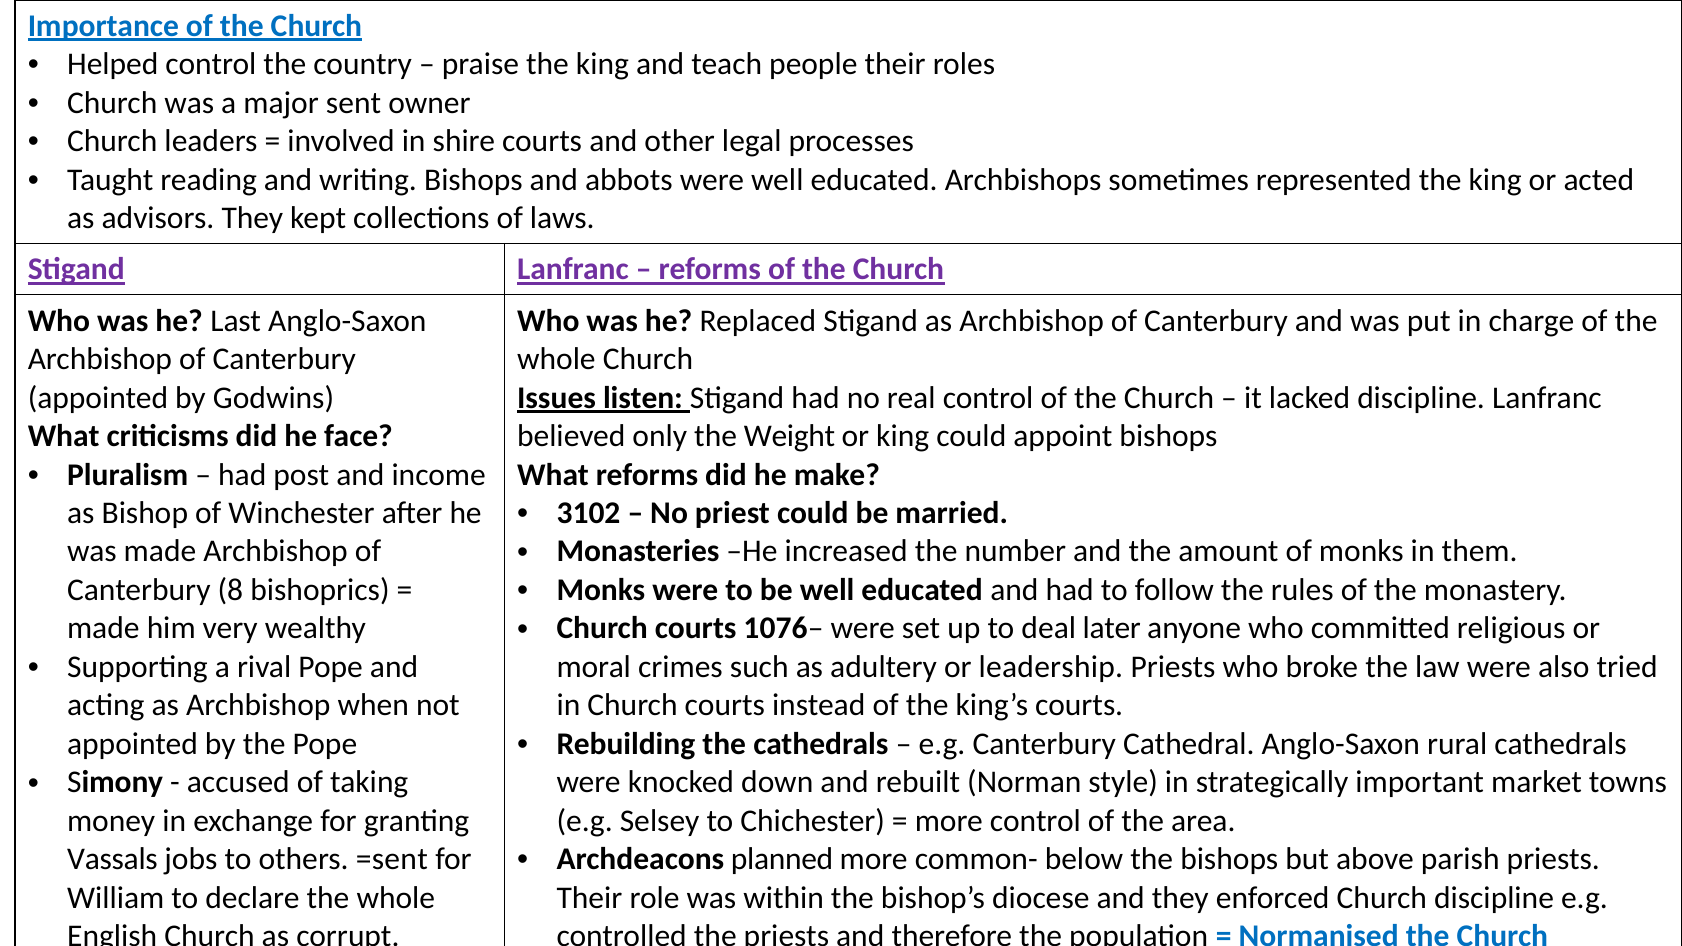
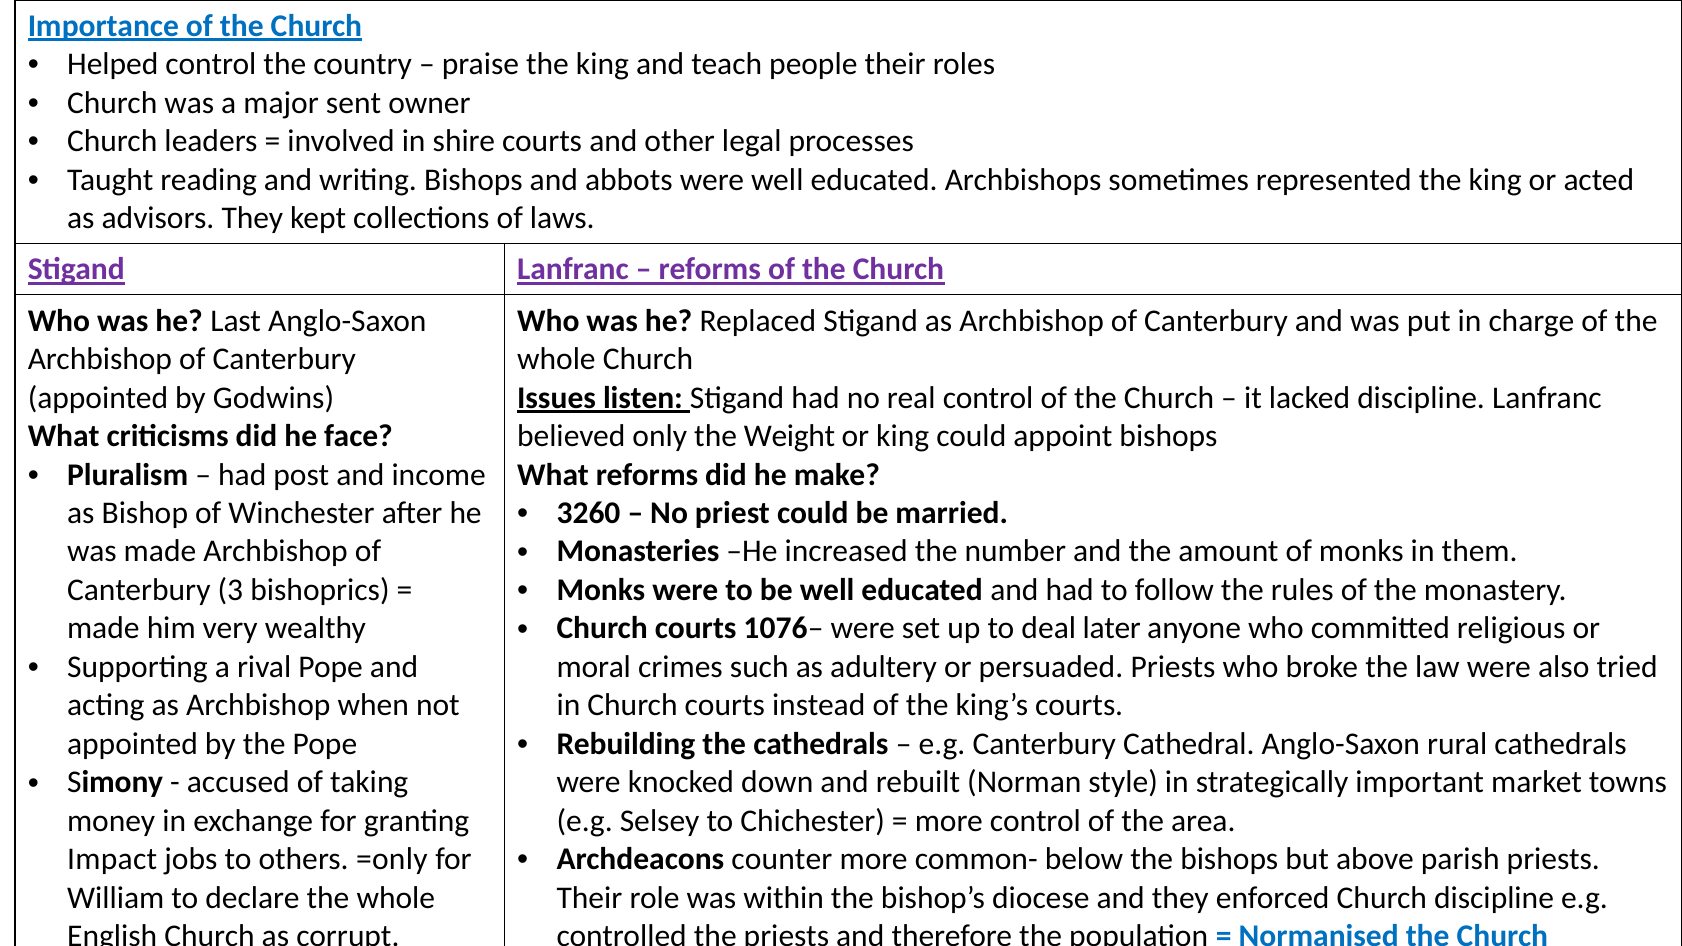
3102: 3102 -> 3260 (589, 513)
8: 8 -> 3 (230, 590)
leadership: leadership -> persuaded (1051, 667)
planned: planned -> counter (782, 860)
Vassals: Vassals -> Impact (112, 860)
=sent: =sent -> =only (392, 860)
